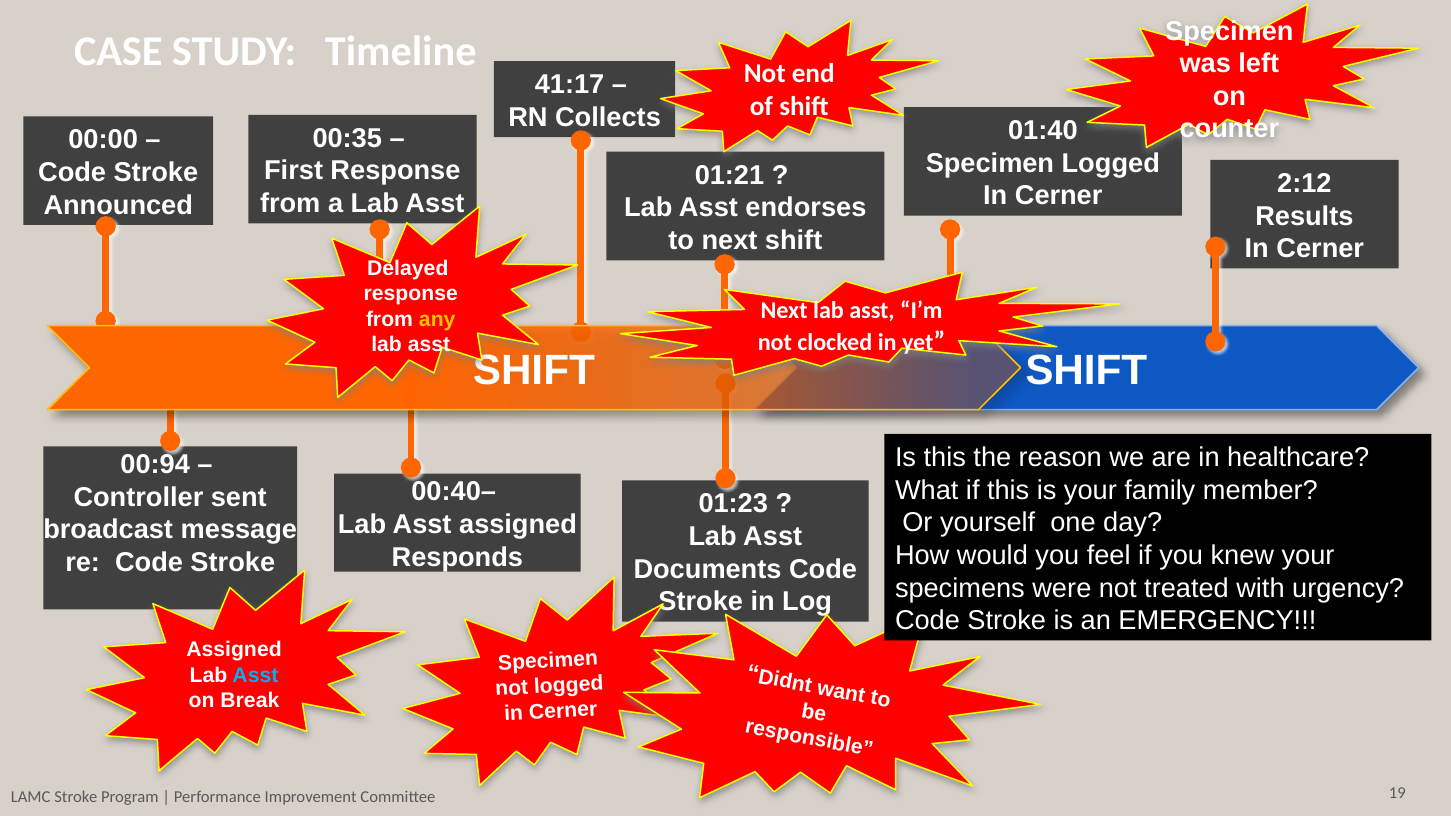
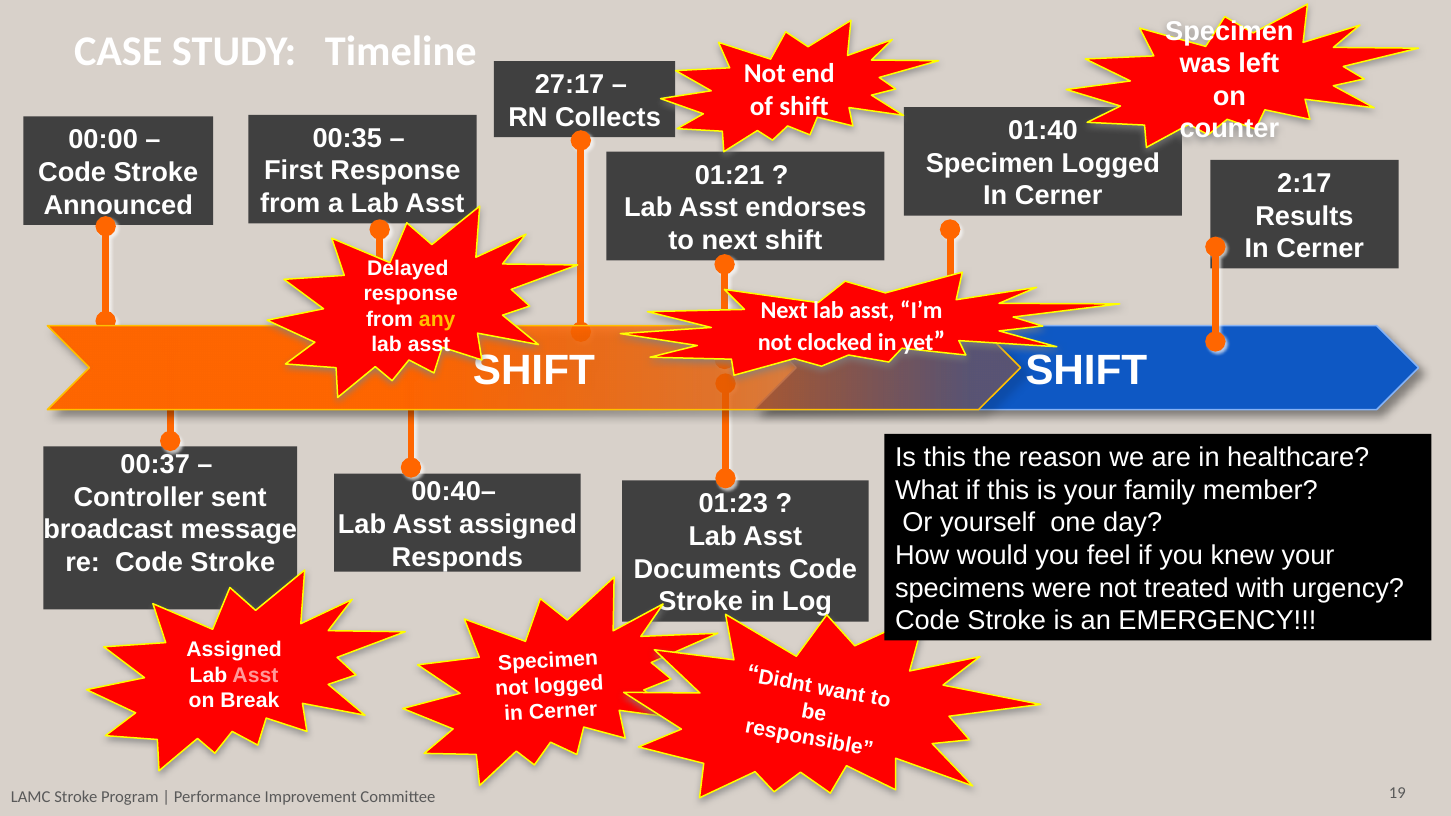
41:17: 41:17 -> 27:17 (570, 85)
2:12: 2:12 -> 2:17 (1304, 184)
00:94: 00:94 -> 00:37 (155, 465)
Asst colour: light blue -> pink (255, 675)
